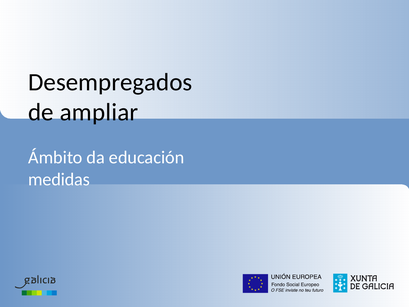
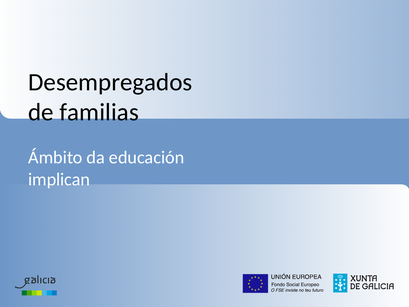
ampliar: ampliar -> familias (99, 112)
medidas: medidas -> implican (59, 179)
